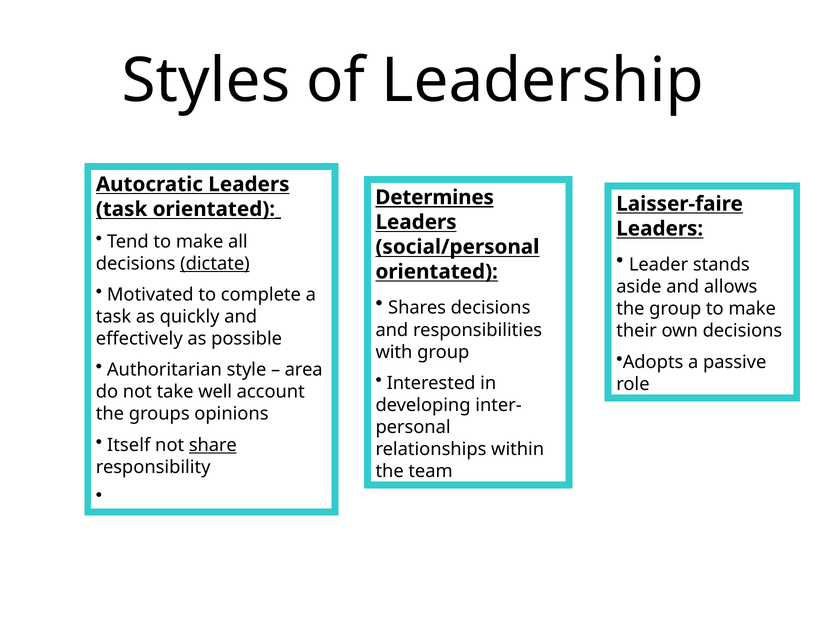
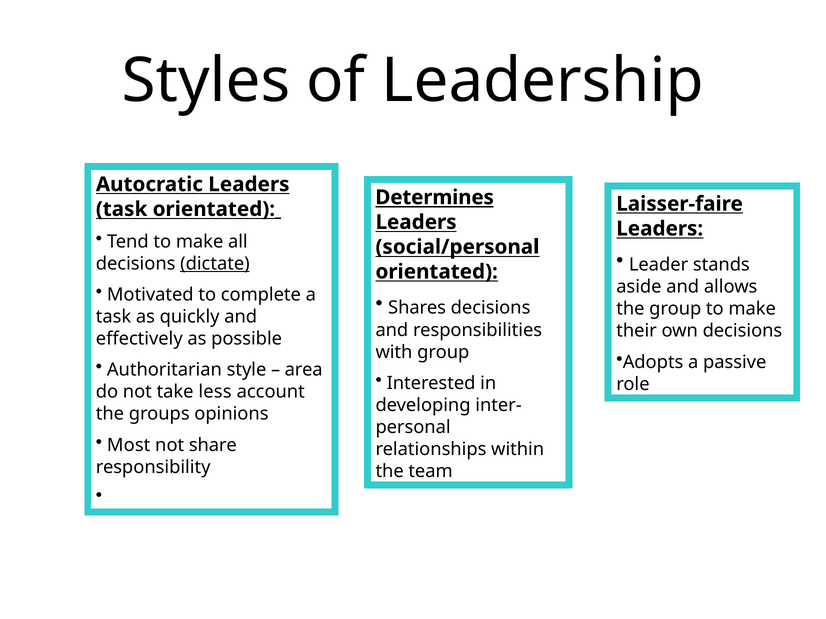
well: well -> less (215, 392)
Itself: Itself -> Most (129, 445)
share underline: present -> none (213, 445)
